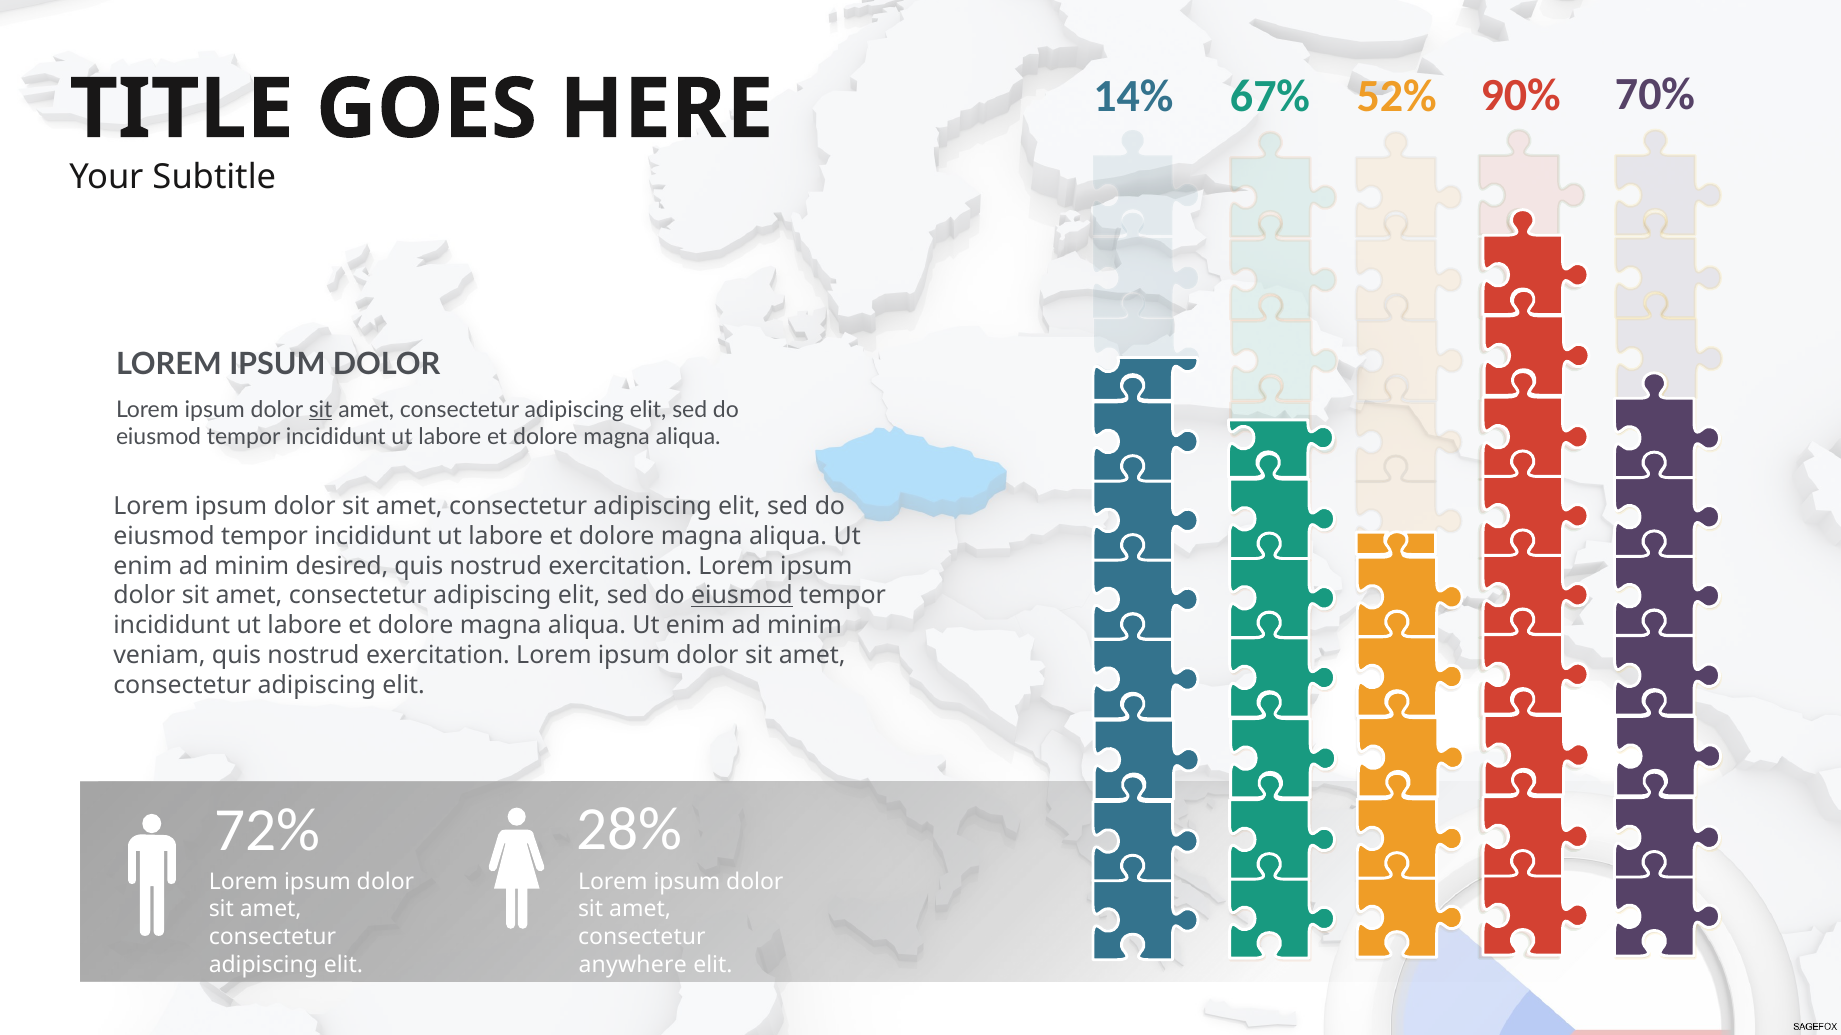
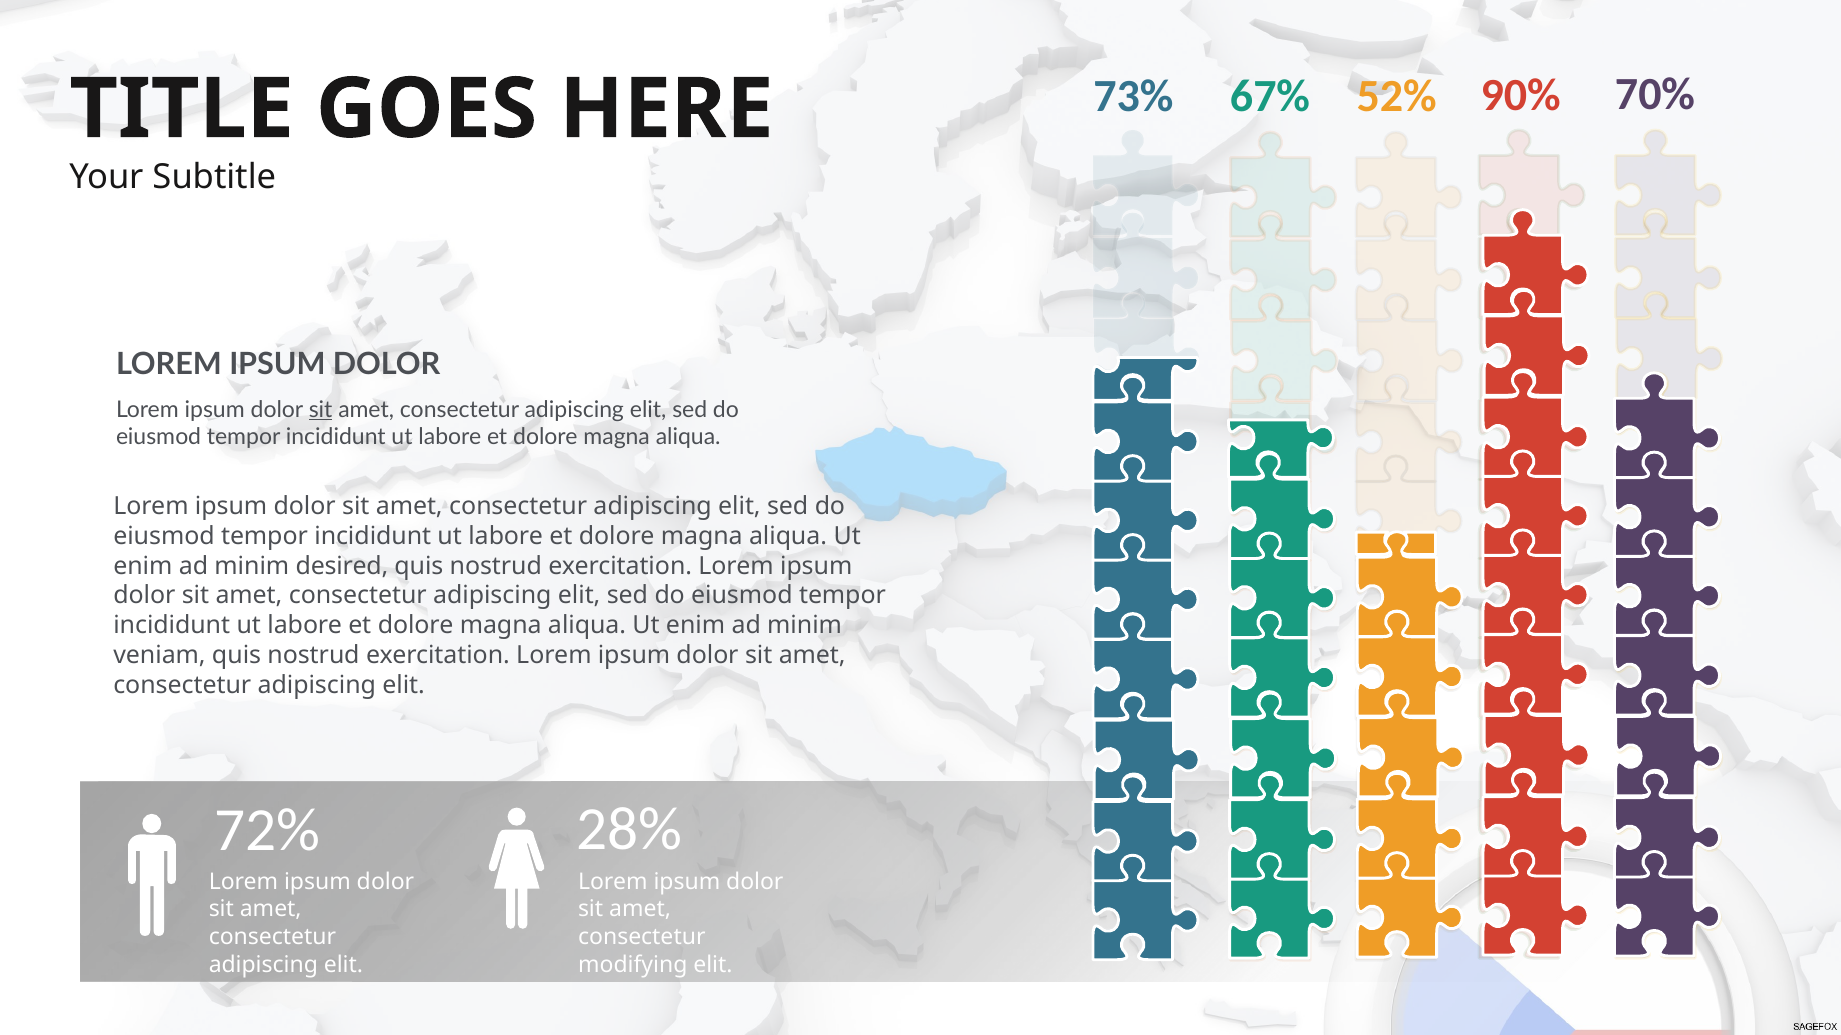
14%: 14% -> 73% (1133, 96)
eiusmod underline: present -> none (742, 596)
anywhere: anywhere -> modifying (633, 965)
